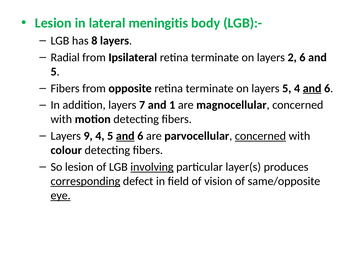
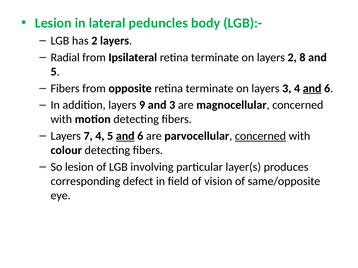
meningitis: meningitis -> peduncles (158, 23)
has 8: 8 -> 2 (94, 41)
2 6: 6 -> 8 (302, 57)
layers 5: 5 -> 3 (287, 89)
7: 7 -> 9 (142, 105)
and 1: 1 -> 3 (172, 105)
9: 9 -> 7 (88, 136)
involving underline: present -> none (152, 167)
corresponding underline: present -> none (85, 182)
eye underline: present -> none (61, 196)
